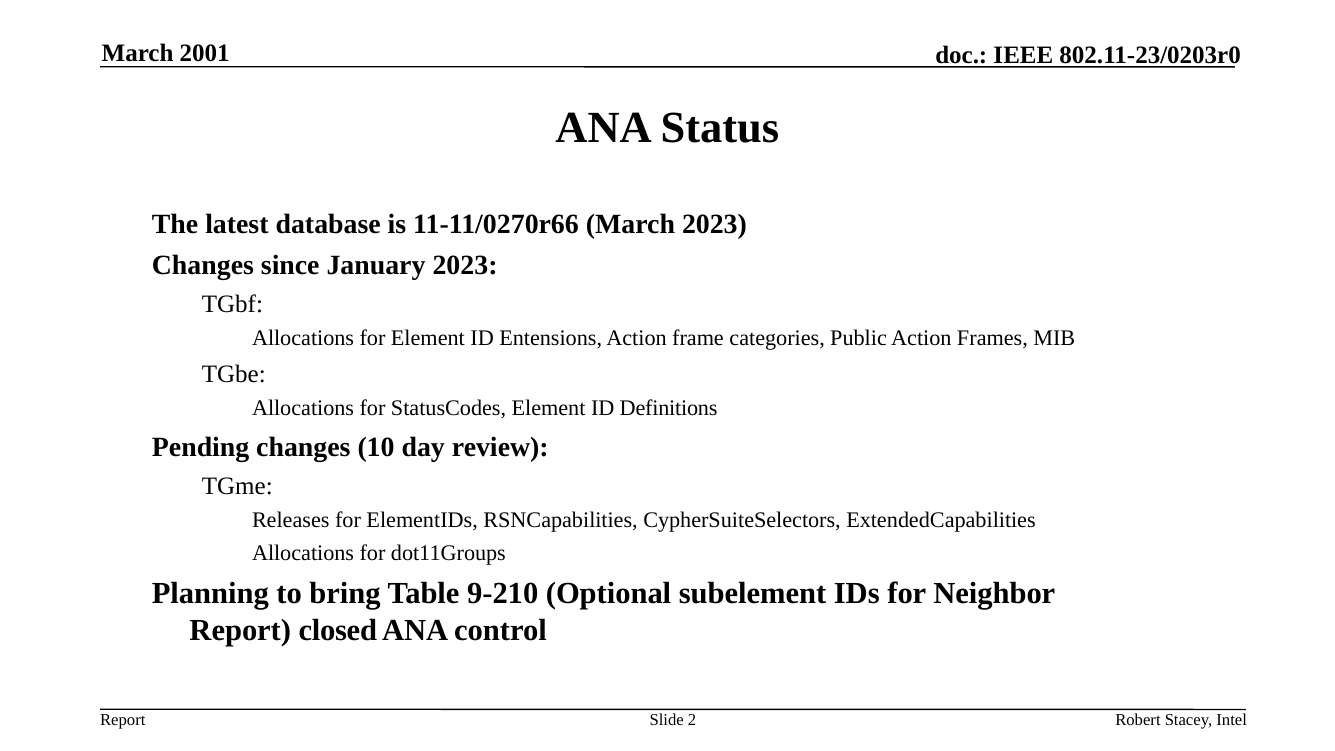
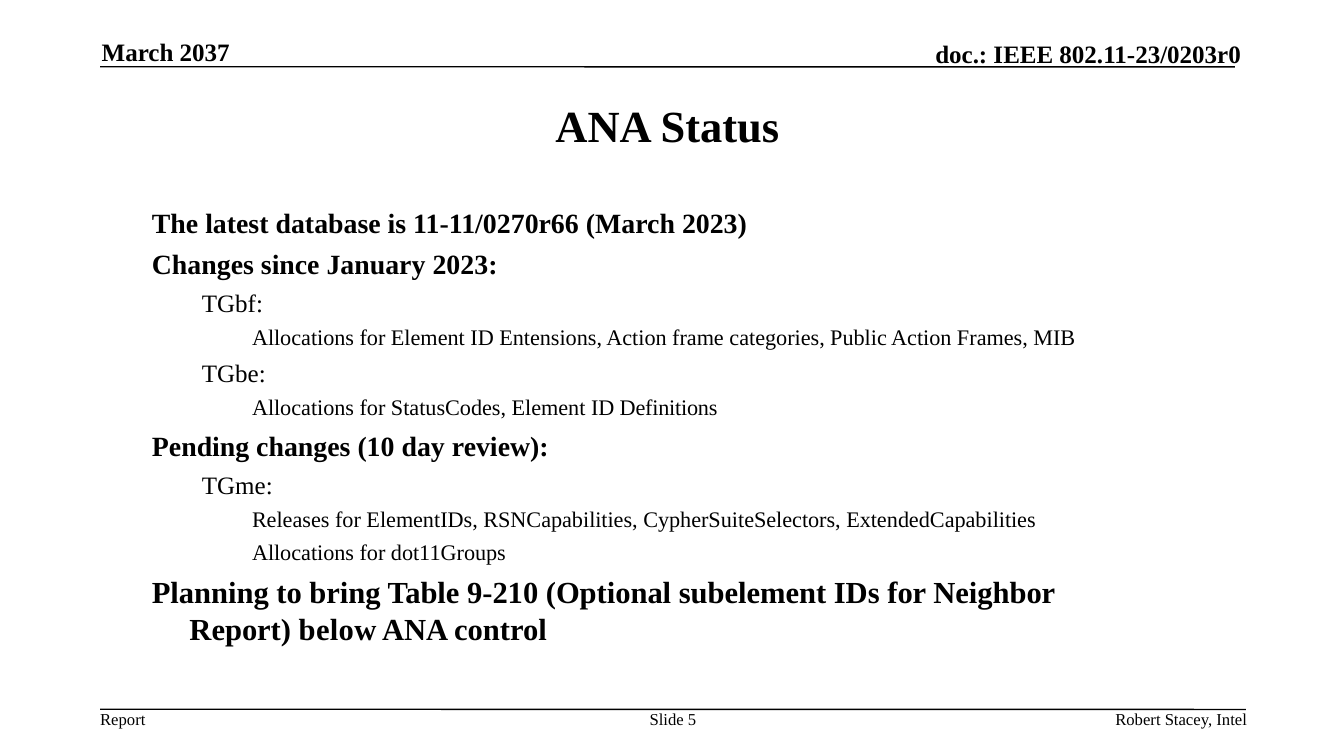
2001: 2001 -> 2037 (205, 53)
closed: closed -> below (338, 630)
2: 2 -> 5 (692, 720)
